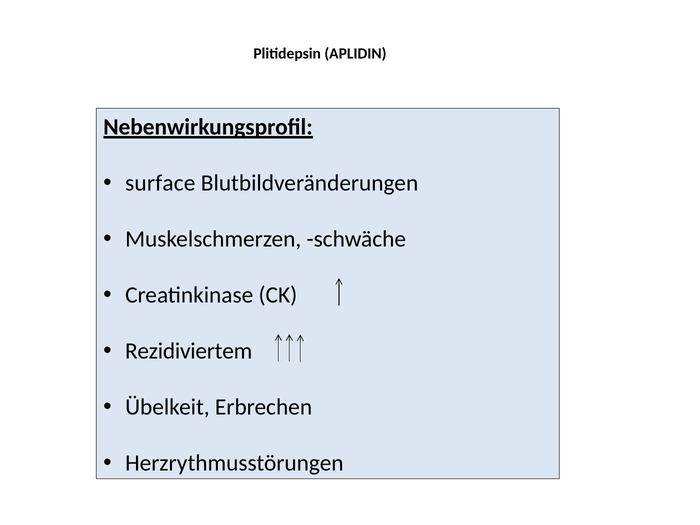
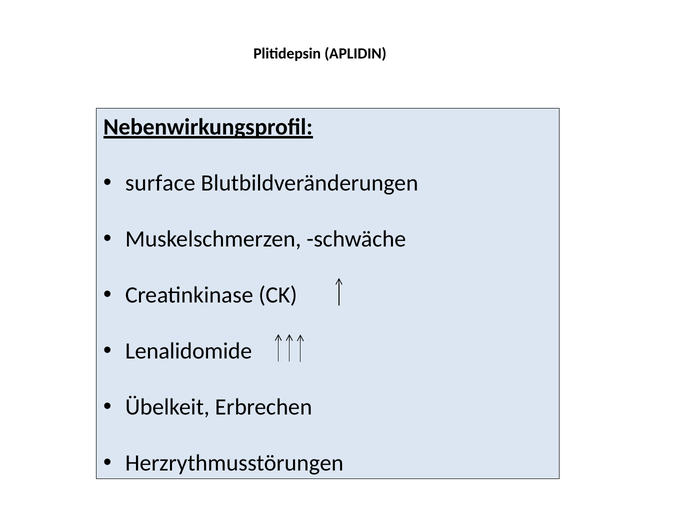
Rezidiviertem: Rezidiviertem -> Lenalidomide (189, 351)
